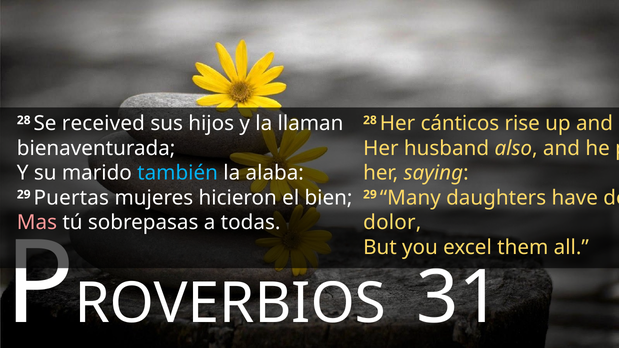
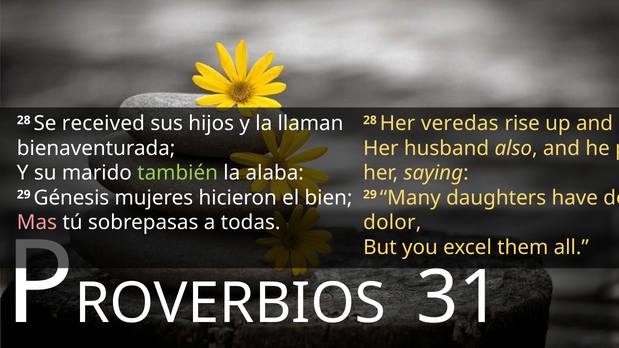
cánticos: cánticos -> veredas (460, 124)
también colour: light blue -> light green (178, 173)
Puertas: Puertas -> Génesis (71, 198)
